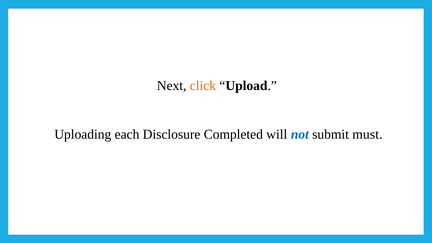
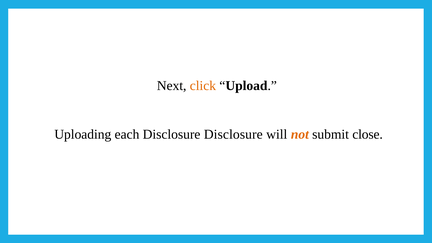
Disclosure Completed: Completed -> Disclosure (233, 134)
not colour: blue -> orange (300, 134)
must: must -> close (368, 134)
